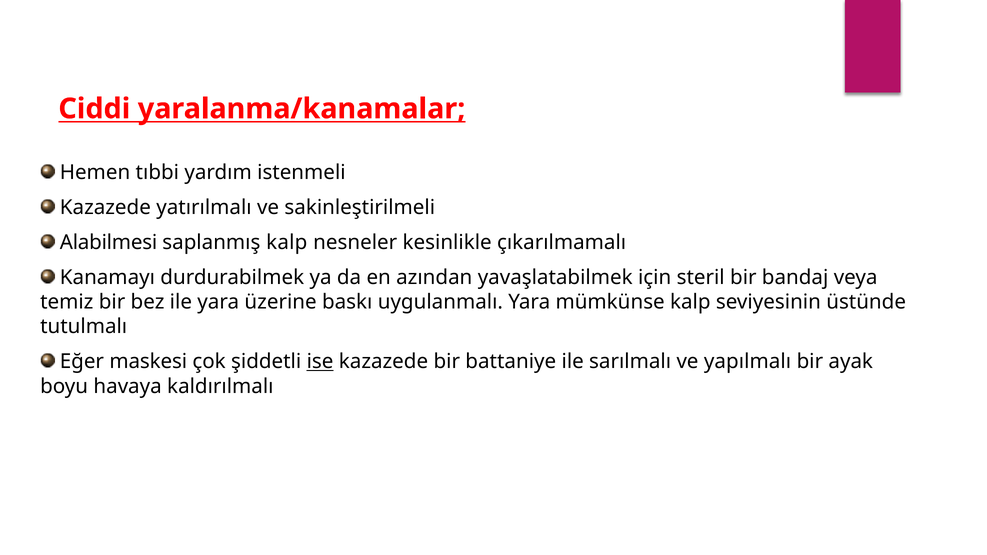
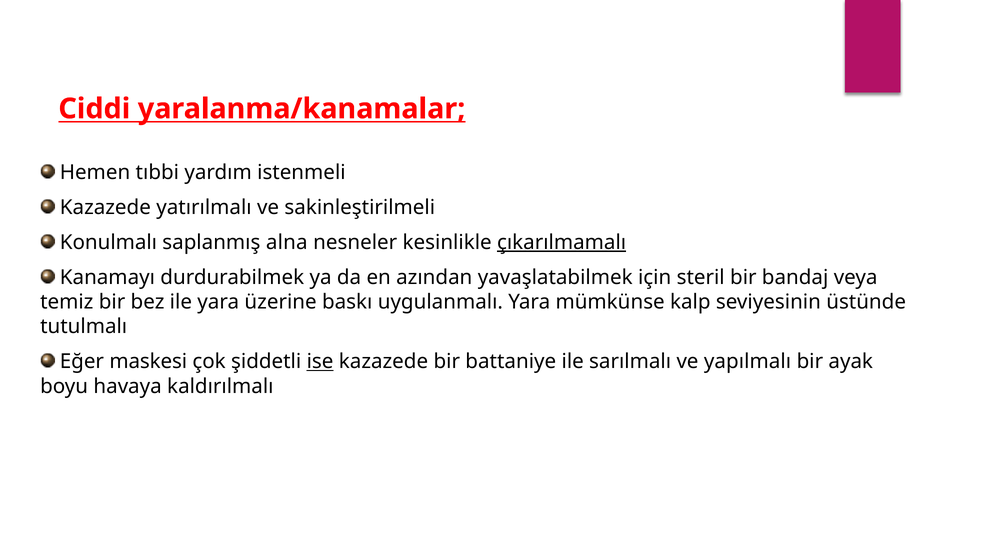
Alabilmesi: Alabilmesi -> Konulmalı (108, 242)
saplanmış kalp: kalp -> alna (287, 242)
çıkarılmamalı underline: none -> present (562, 242)
